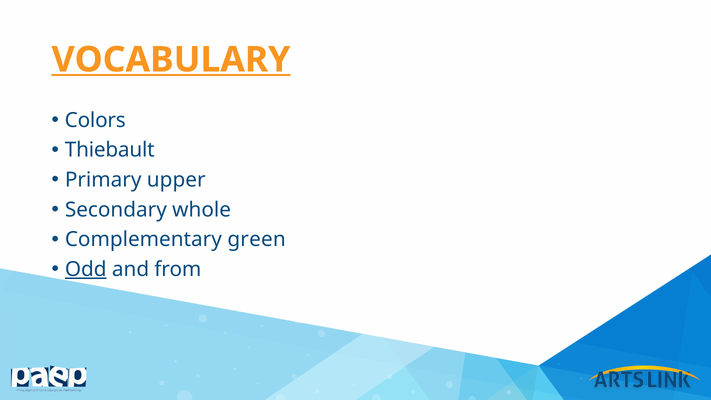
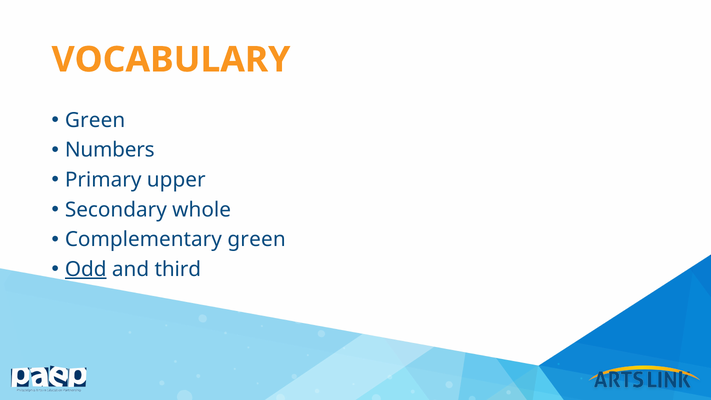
VOCABULARY underline: present -> none (171, 60)
Colors: Colors -> Green (95, 120)
Thiebault: Thiebault -> Numbers (110, 150)
from: from -> third (178, 269)
